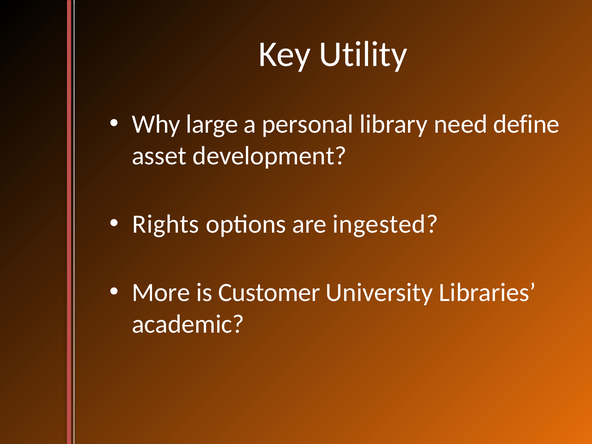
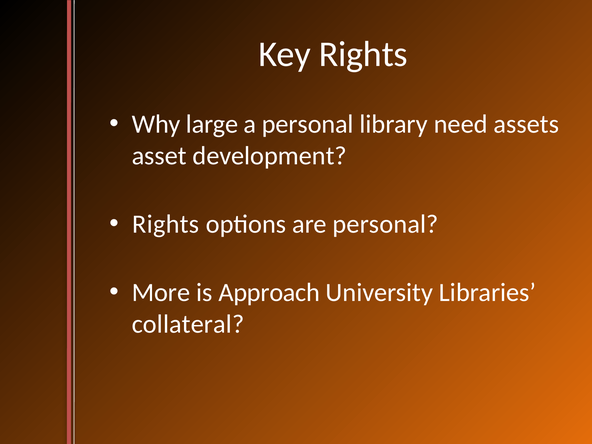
Key Utility: Utility -> Rights (363, 54)
define: define -> assets (526, 124)
are ingested: ingested -> personal (385, 224)
Customer: Customer -> Approach (269, 293)
academic: academic -> collateral (188, 324)
